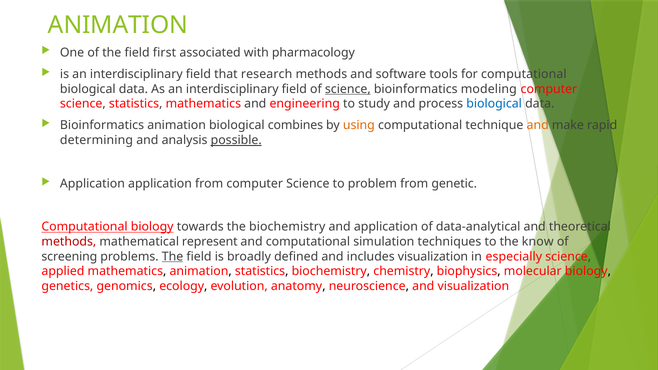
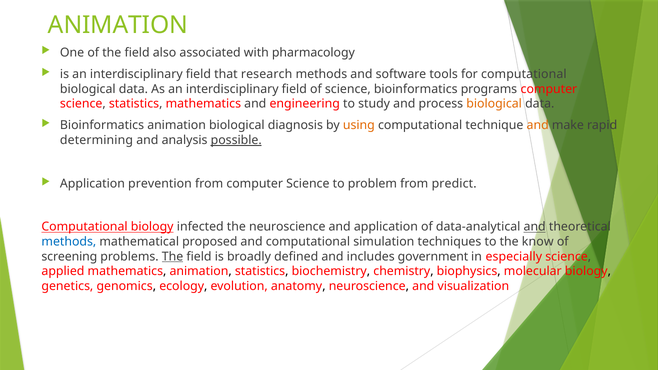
first: first -> also (165, 53)
science underline: present -> none (348, 89)
modeling: modeling -> programs (489, 89)
biological colour: blue -> orange (494, 104)
combines: combines -> diagnosis (295, 125)
Application application: application -> prevention (160, 184)
genetic: genetic -> predict (454, 184)
towards: towards -> infected (200, 227)
the biochemistry: biochemistry -> neuroscience (287, 227)
and underline: none -> present (535, 227)
methods colour: red -> blue (69, 242)
represent: represent -> proposed (210, 242)
includes visualization: visualization -> government (433, 257)
